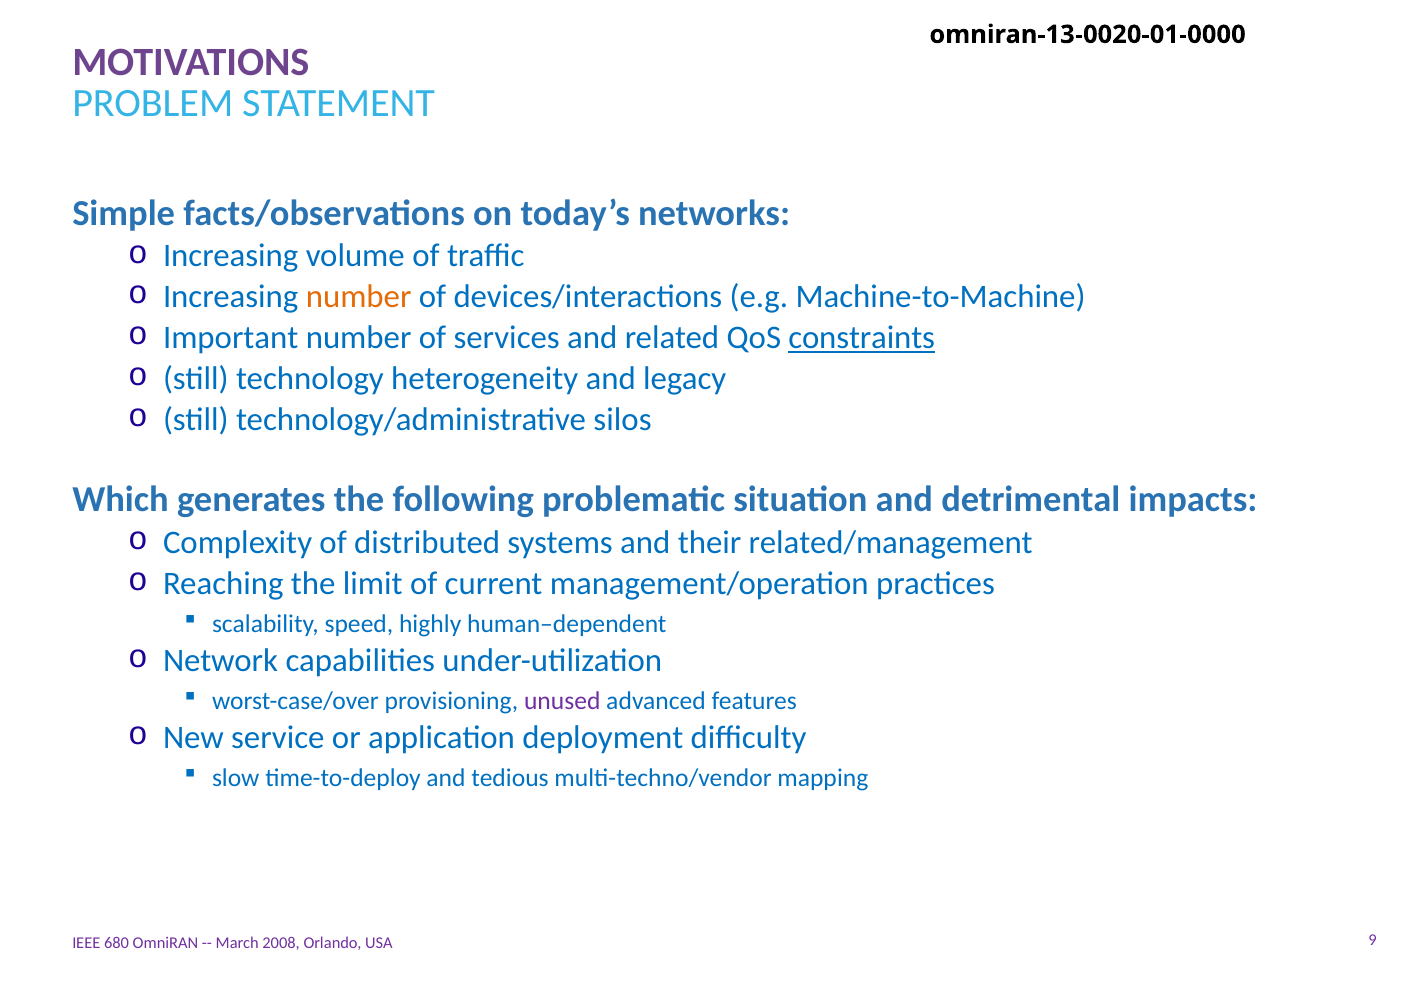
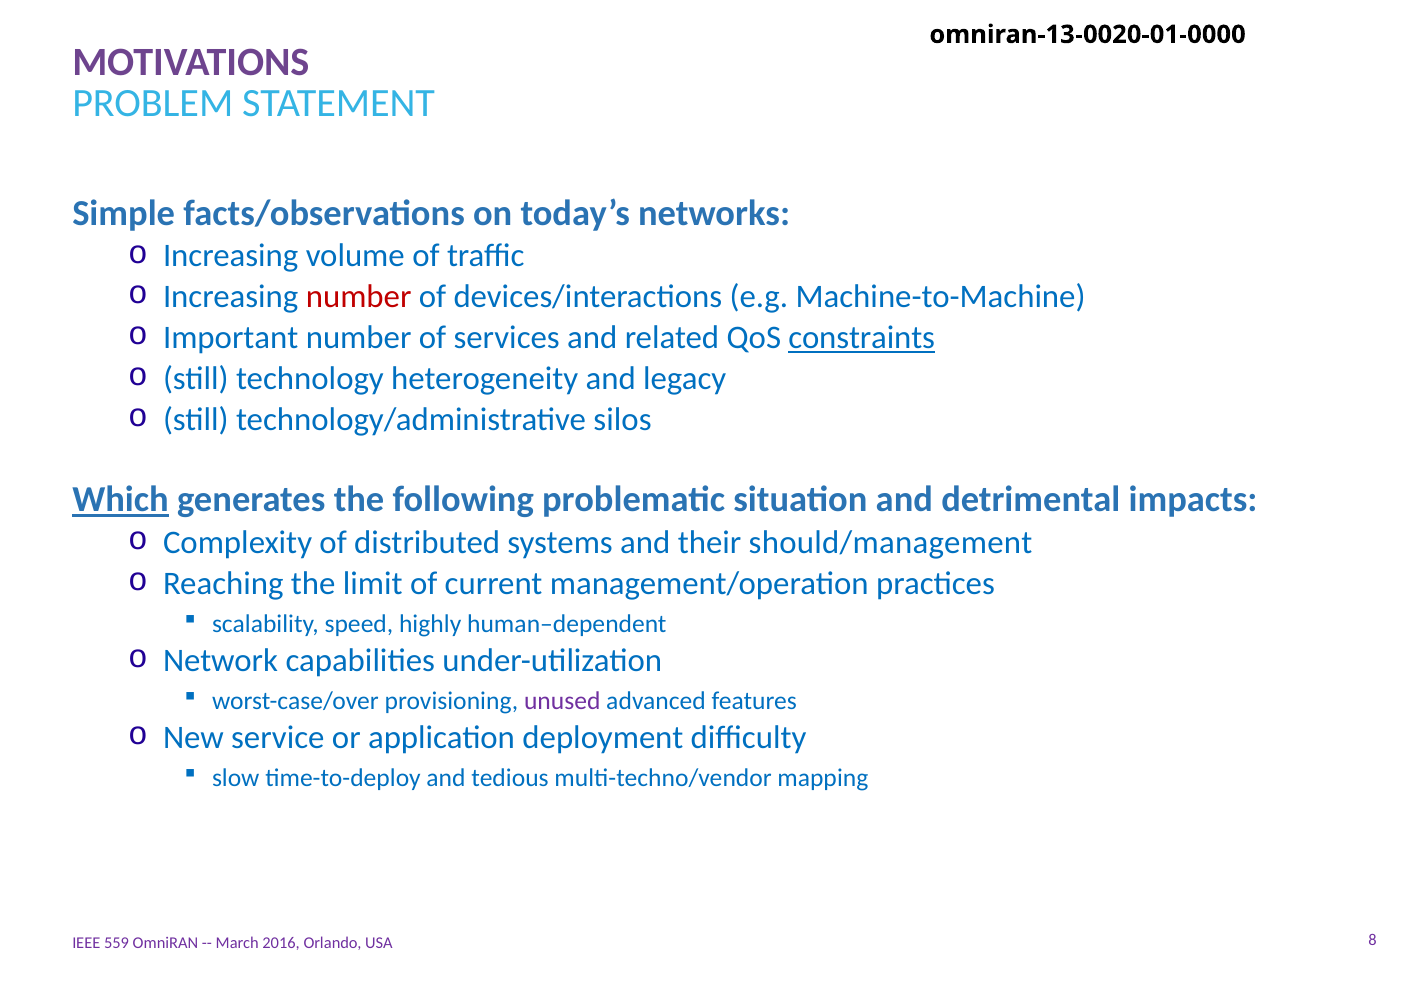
number colour: orange -> red (359, 297)
Which underline: none -> present (121, 500)
related/management: related/management -> should/management (890, 543)
680: 680 -> 559 (117, 943)
2008: 2008 -> 2016 (281, 943)
9: 9 -> 8 (1372, 940)
